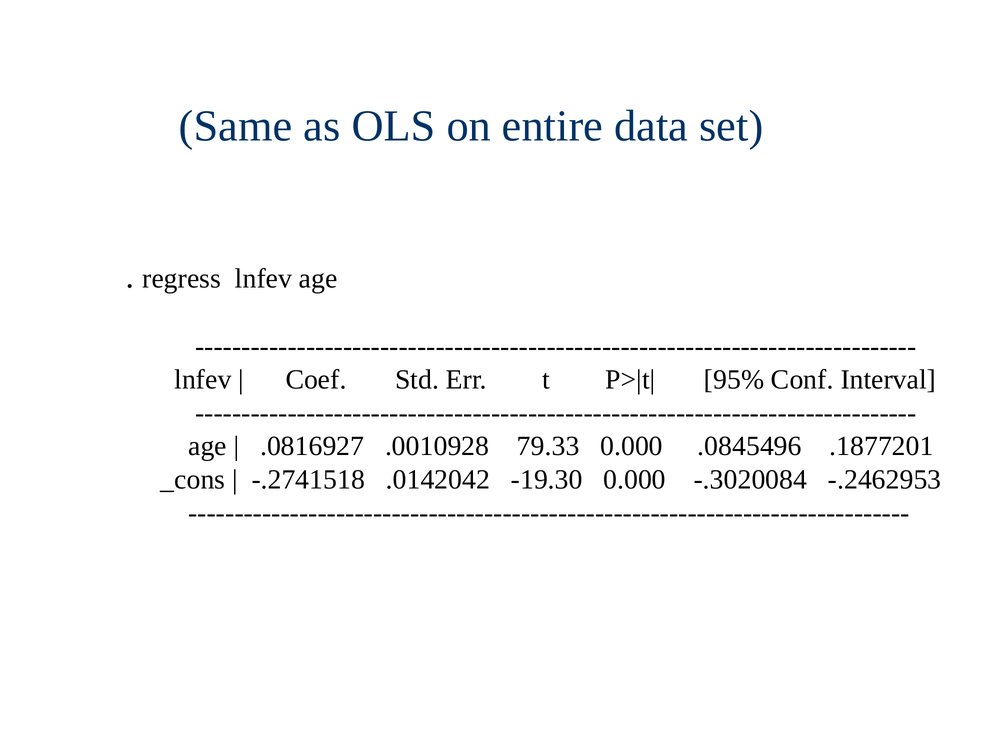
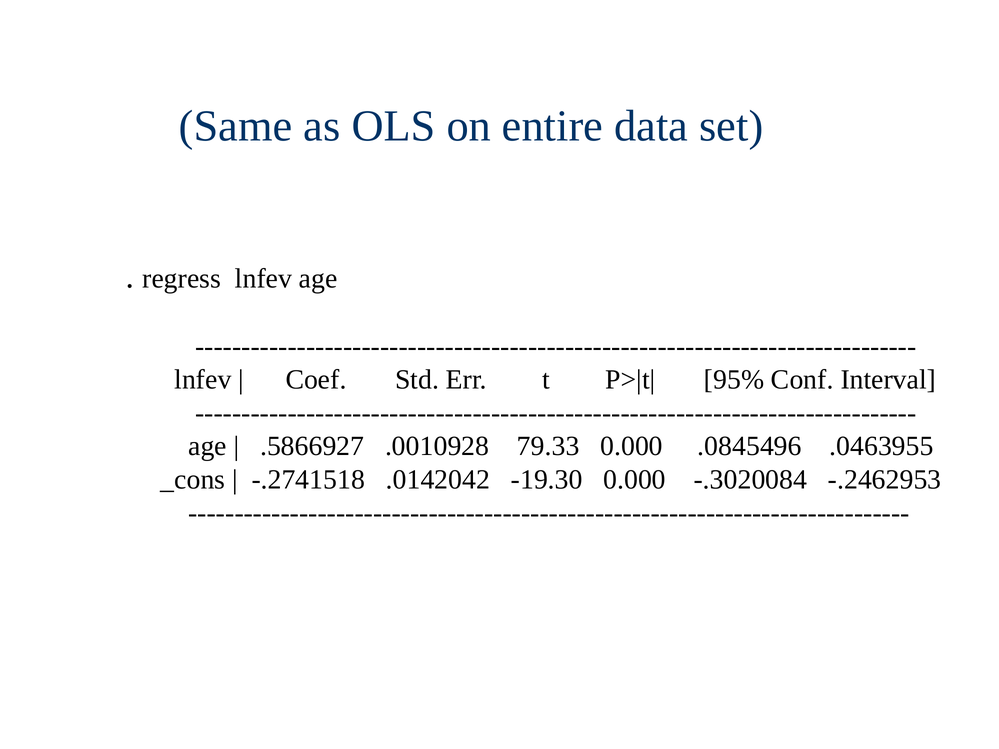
.0816927: .0816927 -> .5866927 (312, 446)
.1877201: .1877201 -> .0463955 (882, 446)
